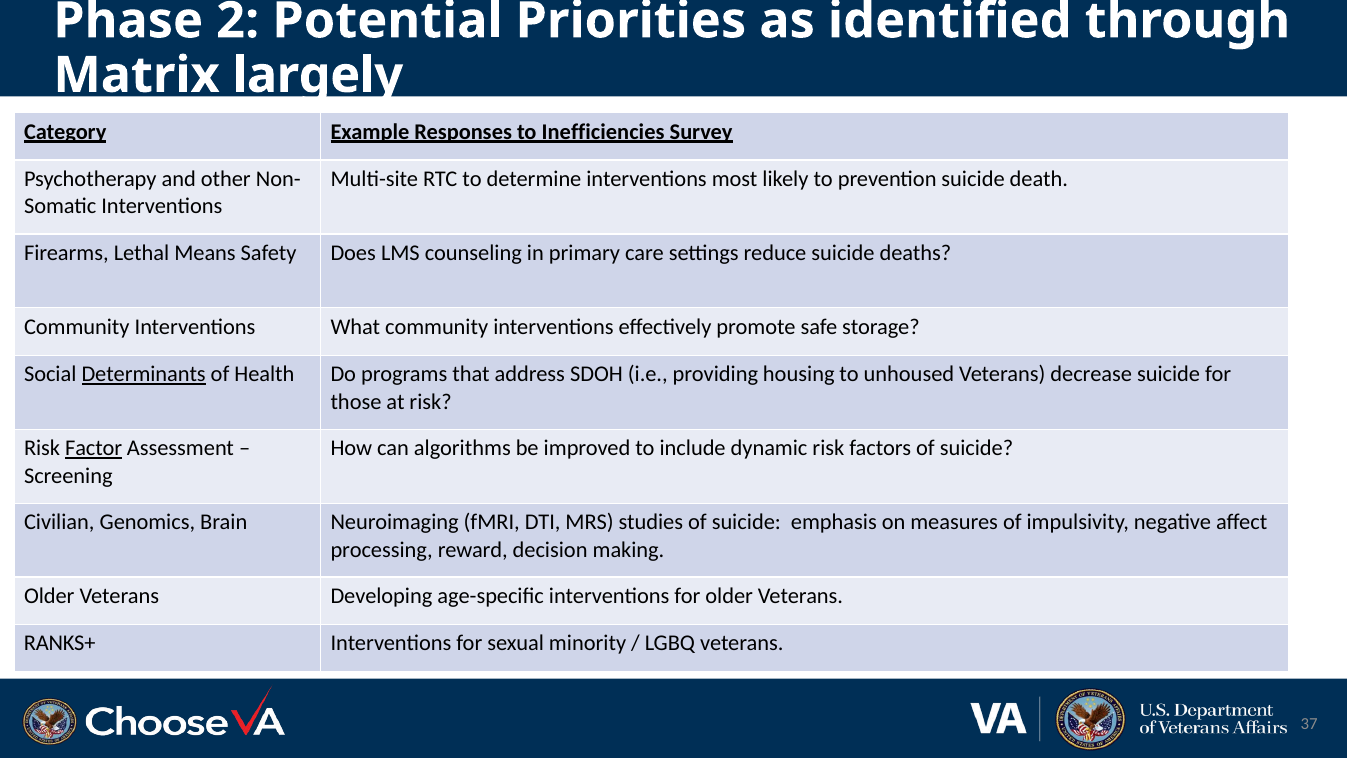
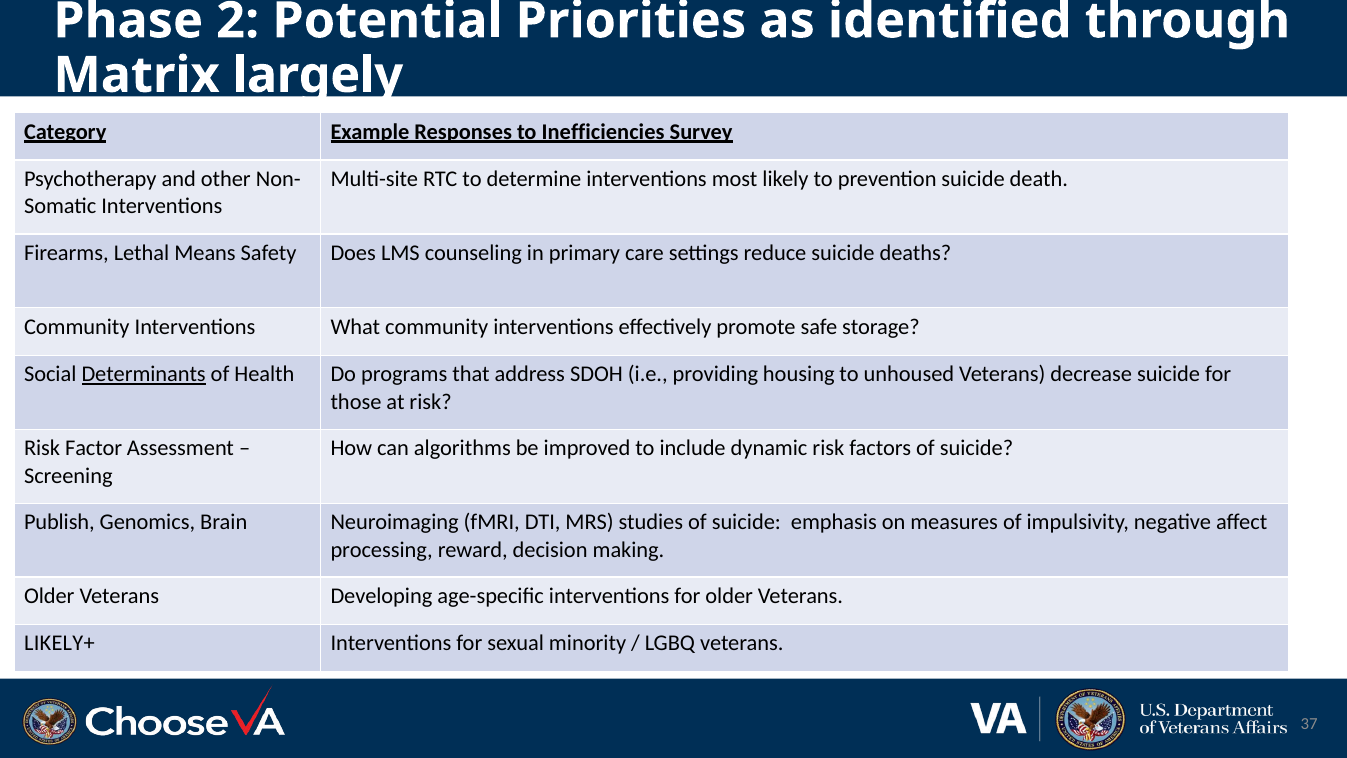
Factor underline: present -> none (94, 448)
Civilian: Civilian -> Publish (59, 522)
RANKS+: RANKS+ -> LIKELY+ (59, 643)
